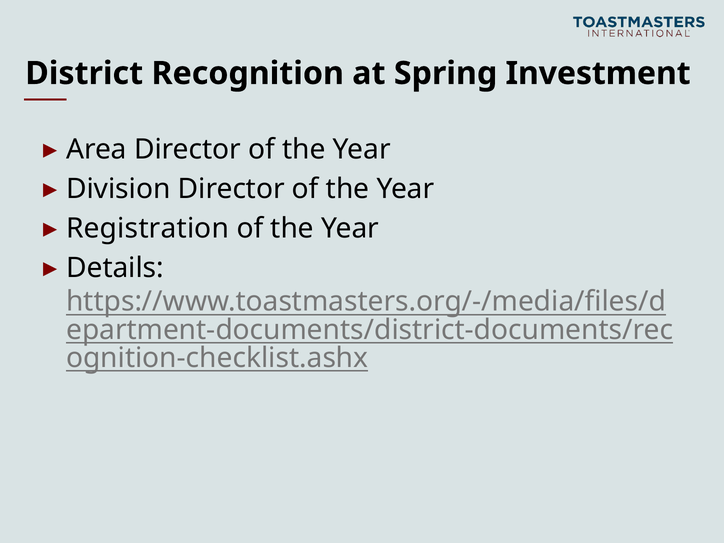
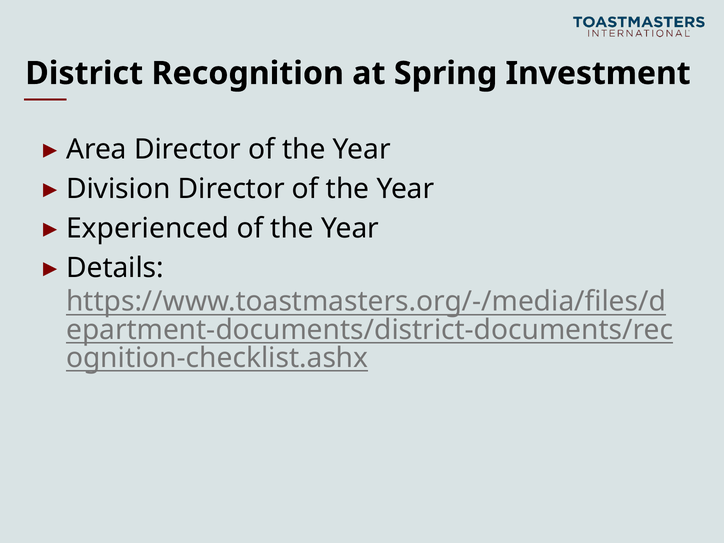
Registration: Registration -> Experienced (148, 228)
